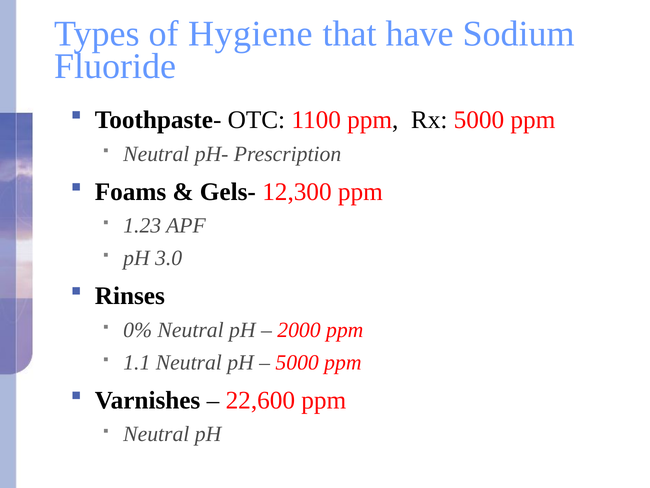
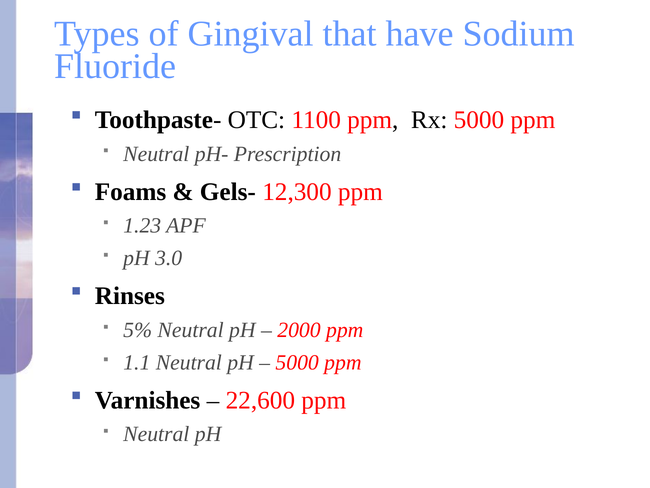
Hygiene: Hygiene -> Gingival (251, 34)
0%: 0% -> 5% (138, 330)
